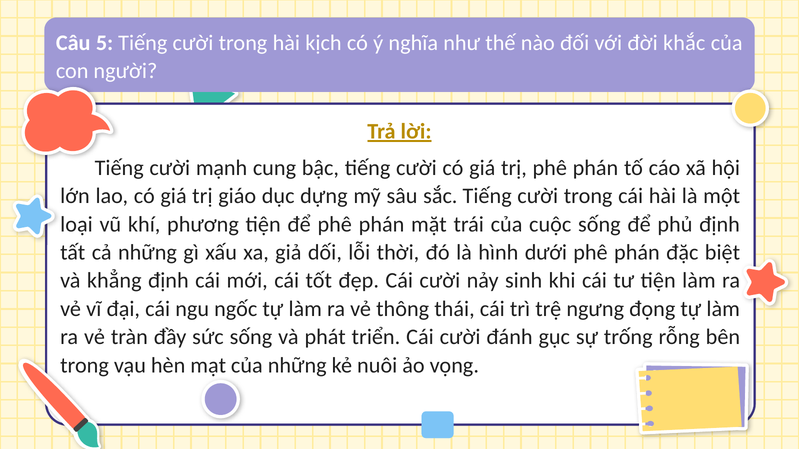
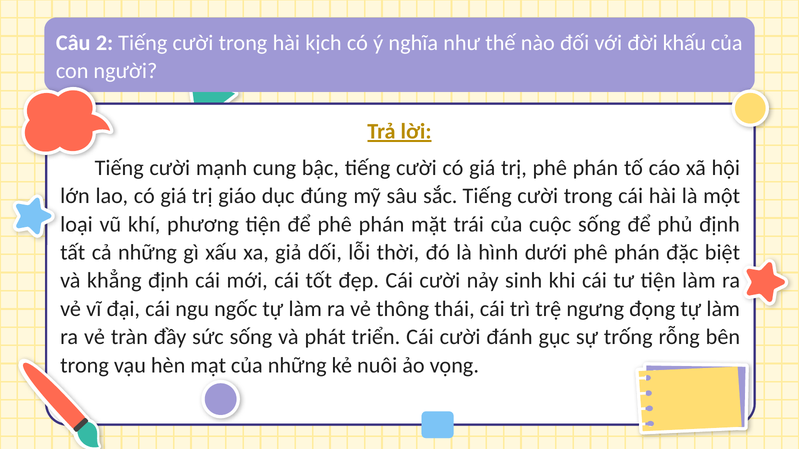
5: 5 -> 2 (105, 43)
khắc: khắc -> khấu (684, 43)
dựng: dựng -> đúng (324, 196)
